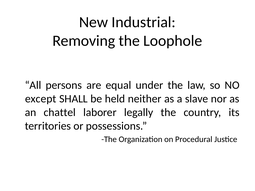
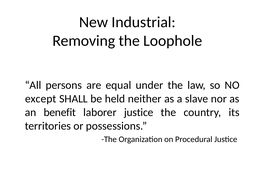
chattel: chattel -> benefit (60, 112)
laborer legally: legally -> justice (139, 112)
